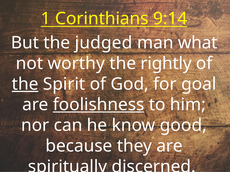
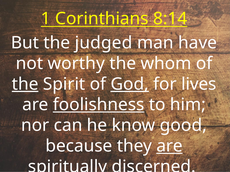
9:14: 9:14 -> 8:14 (170, 19)
what: what -> have (198, 43)
rightly: rightly -> whom (166, 64)
God underline: none -> present (130, 84)
goal: goal -> lives (199, 84)
are underline: none -> present (170, 146)
